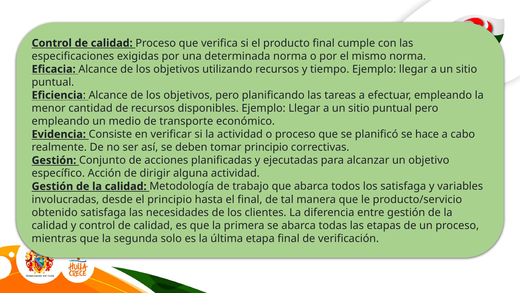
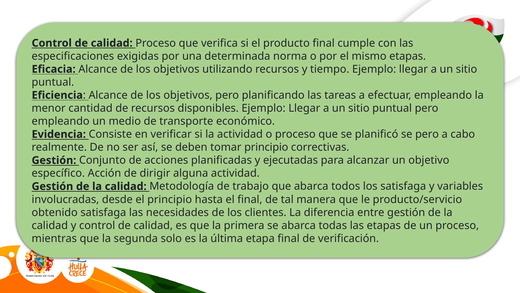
mismo norma: norma -> etapas (408, 56)
se hace: hace -> pero (427, 134)
